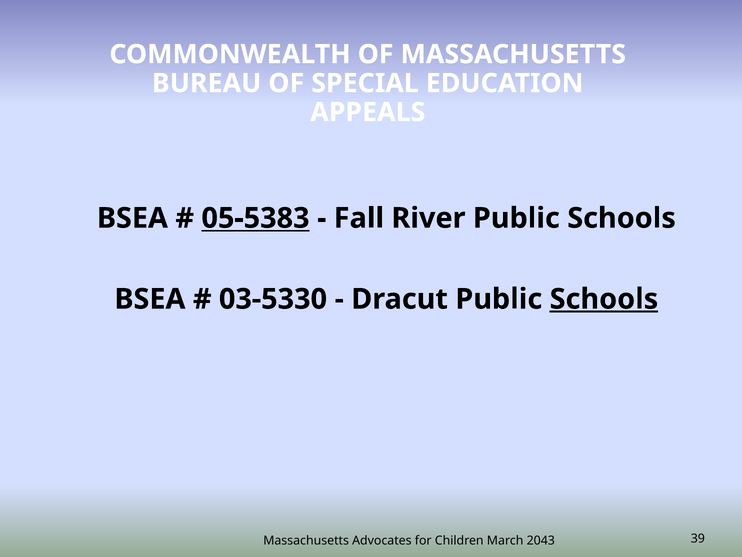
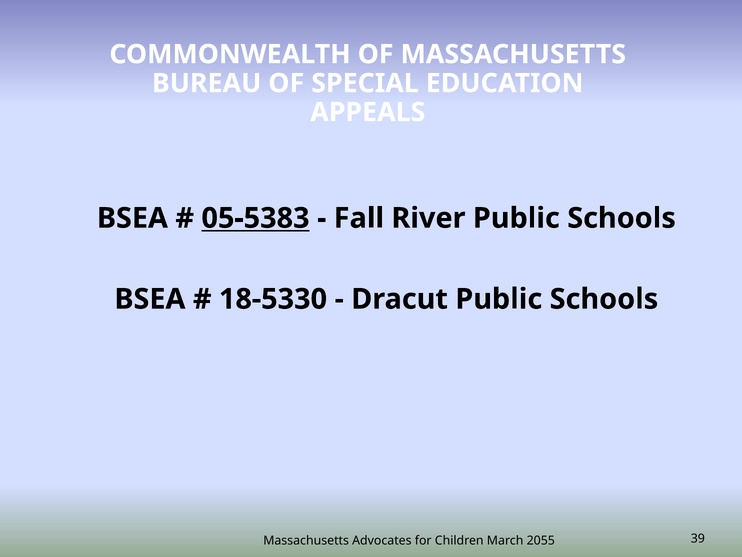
03-5330: 03-5330 -> 18-5330 (273, 299)
Schools underline: present -> none (604, 299)
2043: 2043 -> 2055 (541, 540)
